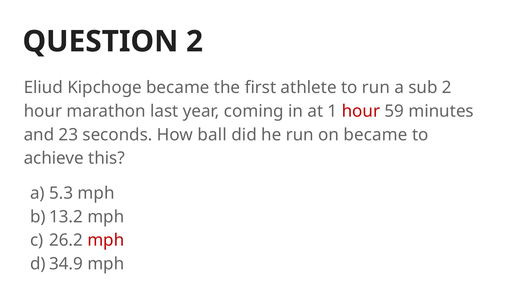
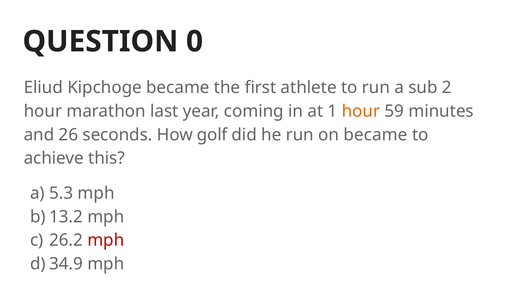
QUESTION 2: 2 -> 0 (195, 41)
hour colour: red -> orange (361, 111)
23: 23 -> 26 (68, 134)
ball: ball -> golf (212, 134)
